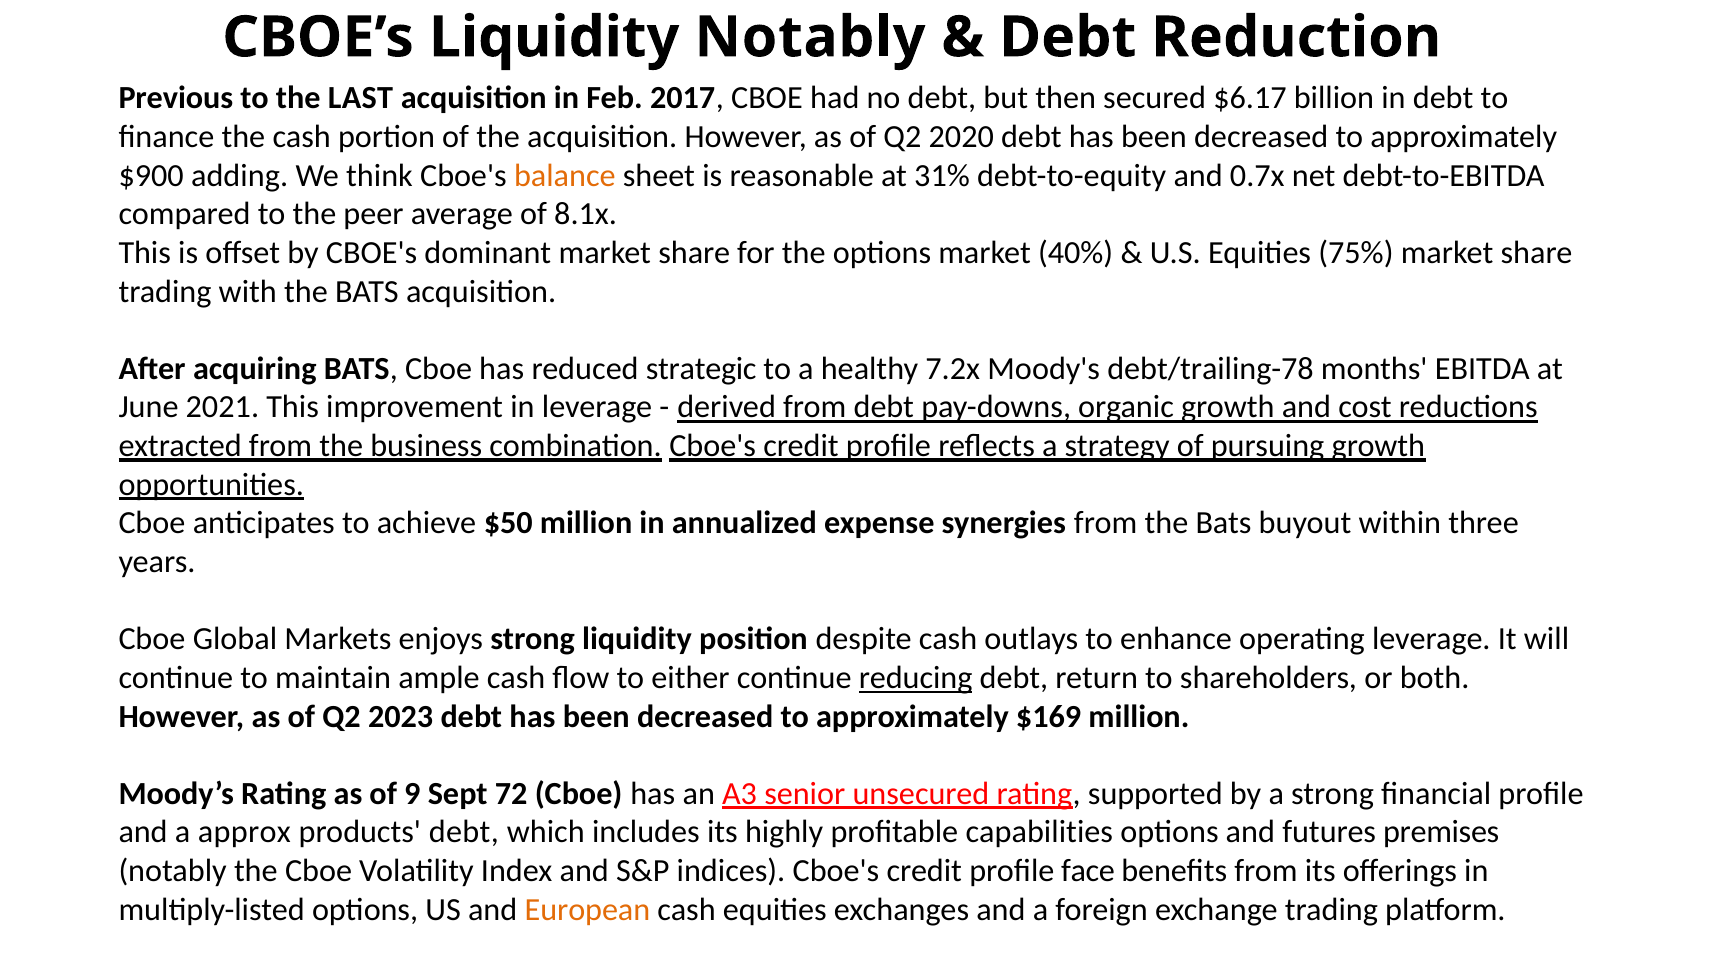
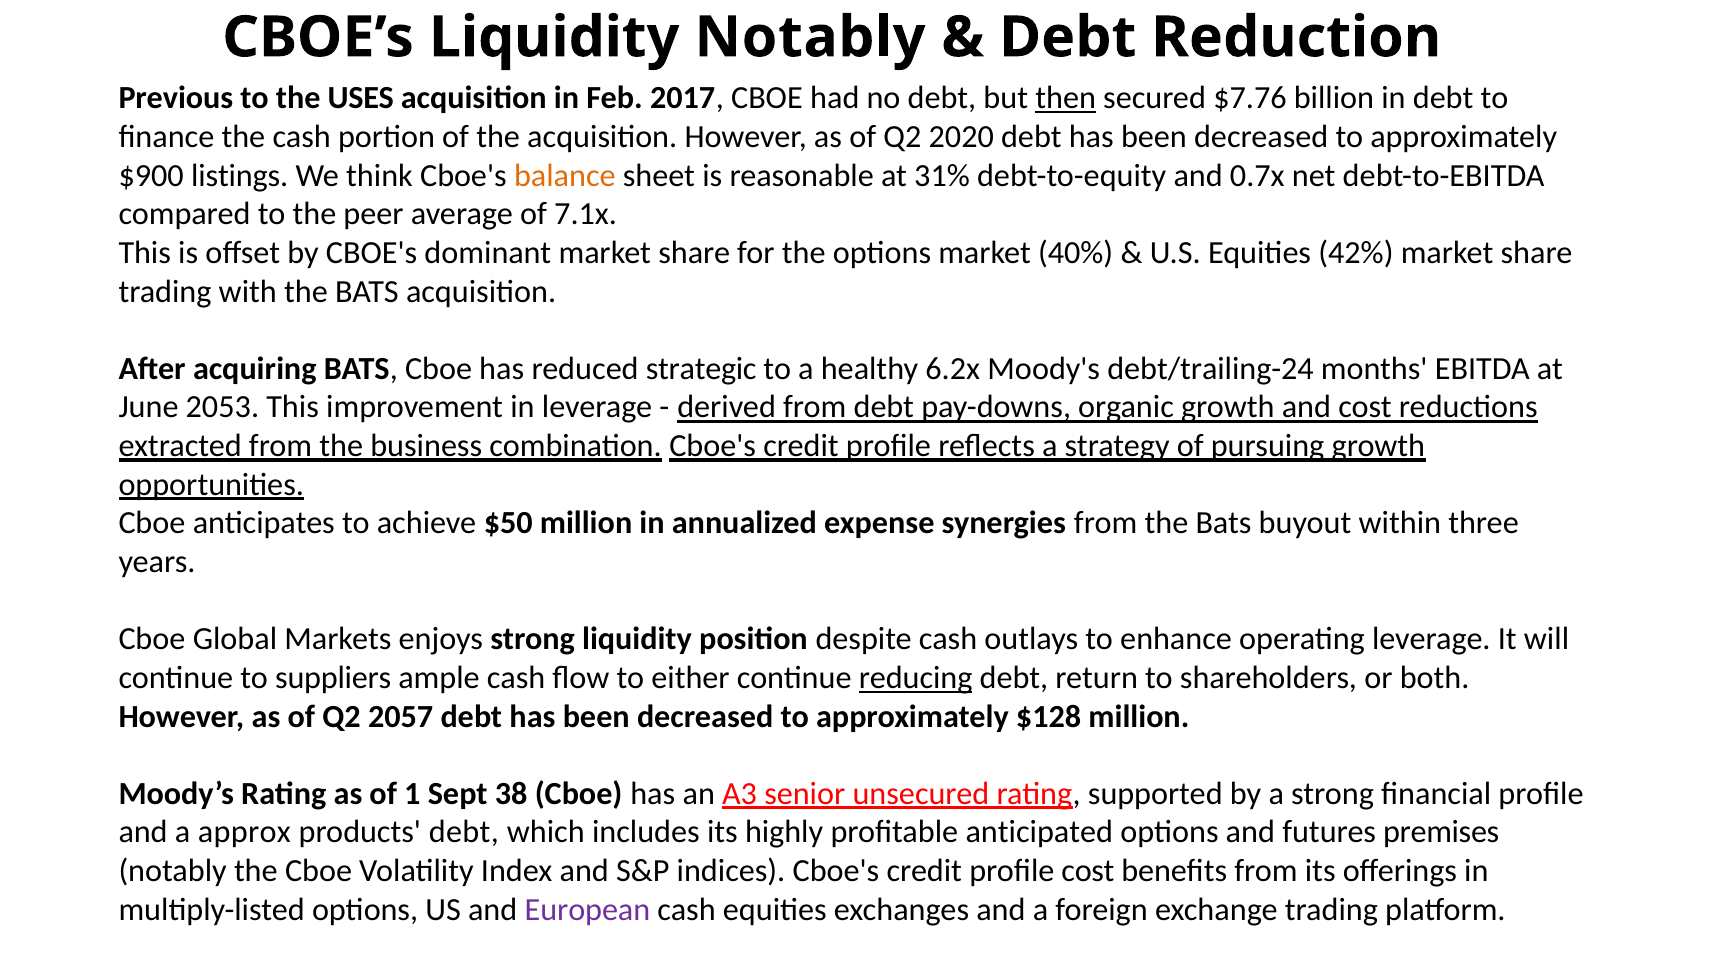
LAST: LAST -> USES (361, 98)
then underline: none -> present (1066, 98)
$6.17: $6.17 -> $7.76 (1250, 98)
adding: adding -> listings (240, 176)
8.1x: 8.1x -> 7.1x (586, 214)
75%: 75% -> 42% (1356, 253)
7.2x: 7.2x -> 6.2x (953, 369)
debt/trailing-78: debt/trailing-78 -> debt/trailing-24 (1211, 369)
2021: 2021 -> 2053 (222, 407)
maintain: maintain -> suppliers (333, 678)
2023: 2023 -> 2057 (401, 717)
$169: $169 -> $128 (1049, 717)
9: 9 -> 1 (412, 794)
72: 72 -> 38 (511, 794)
capabilities: capabilities -> anticipated (1039, 833)
profile face: face -> cost (1088, 871)
European colour: orange -> purple (587, 910)
